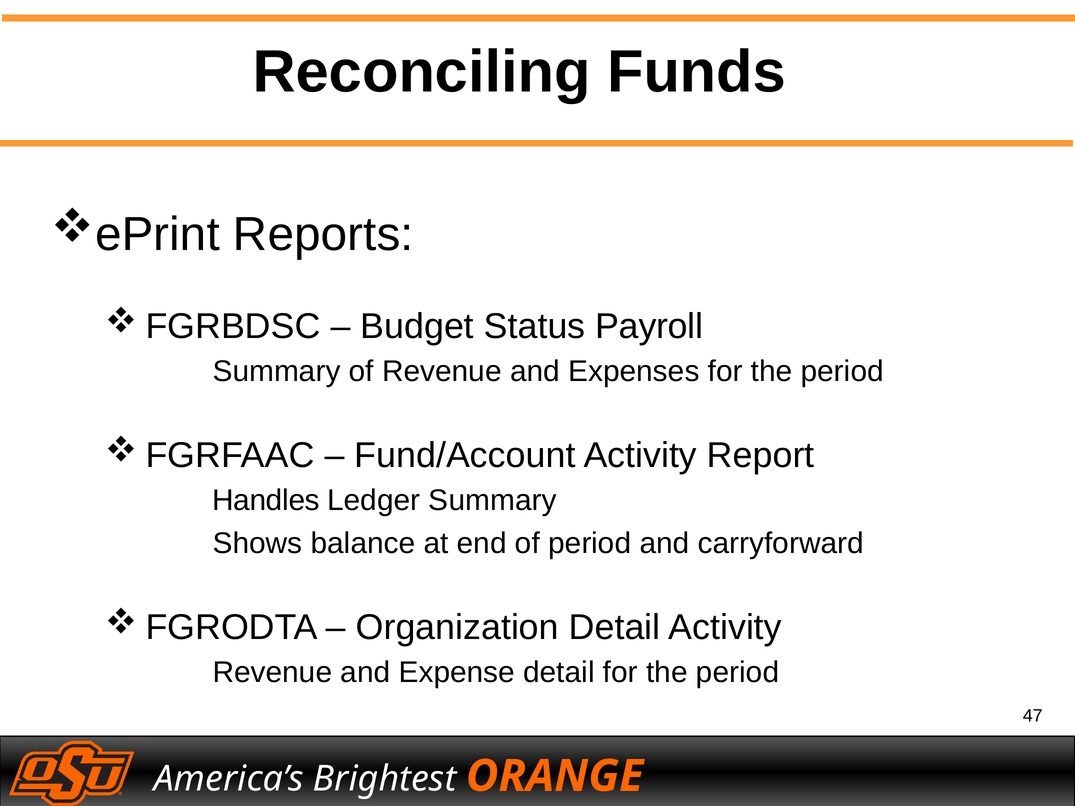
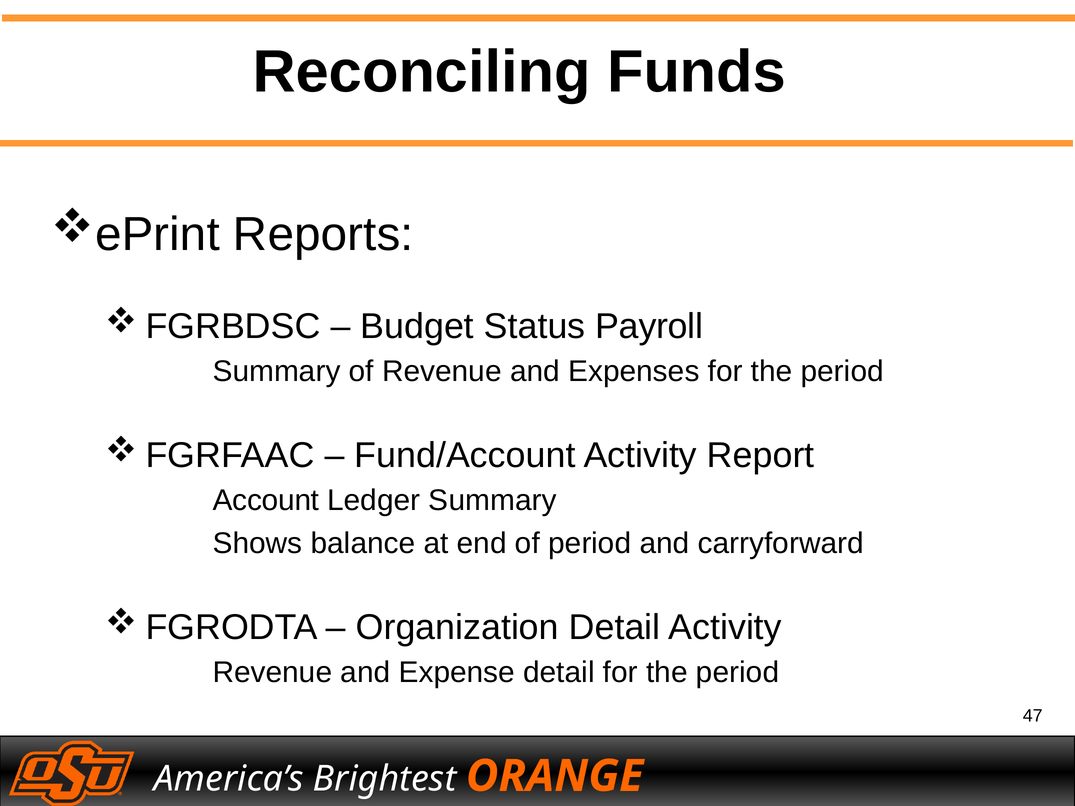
Handles: Handles -> Account (266, 501)
